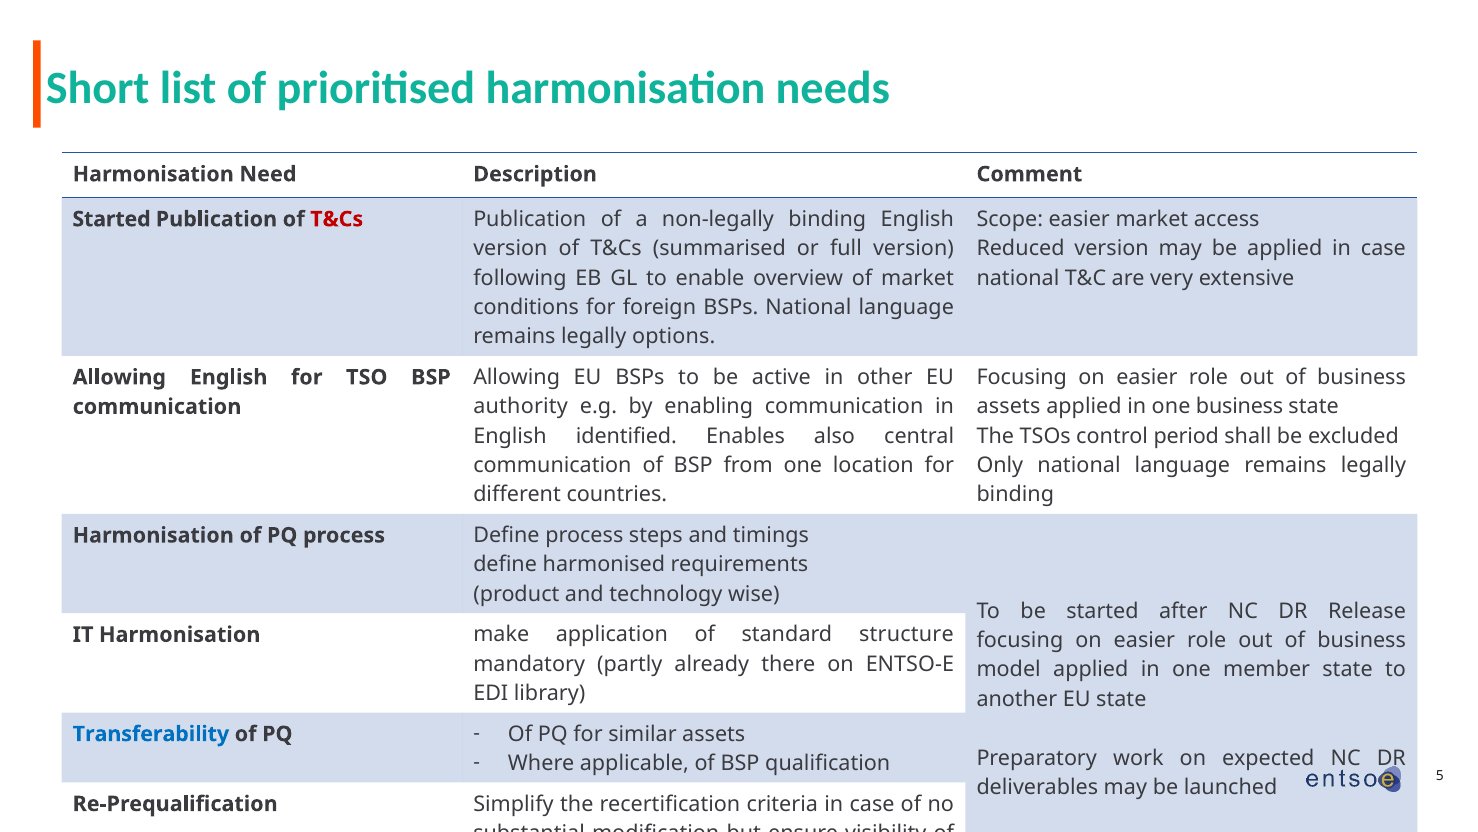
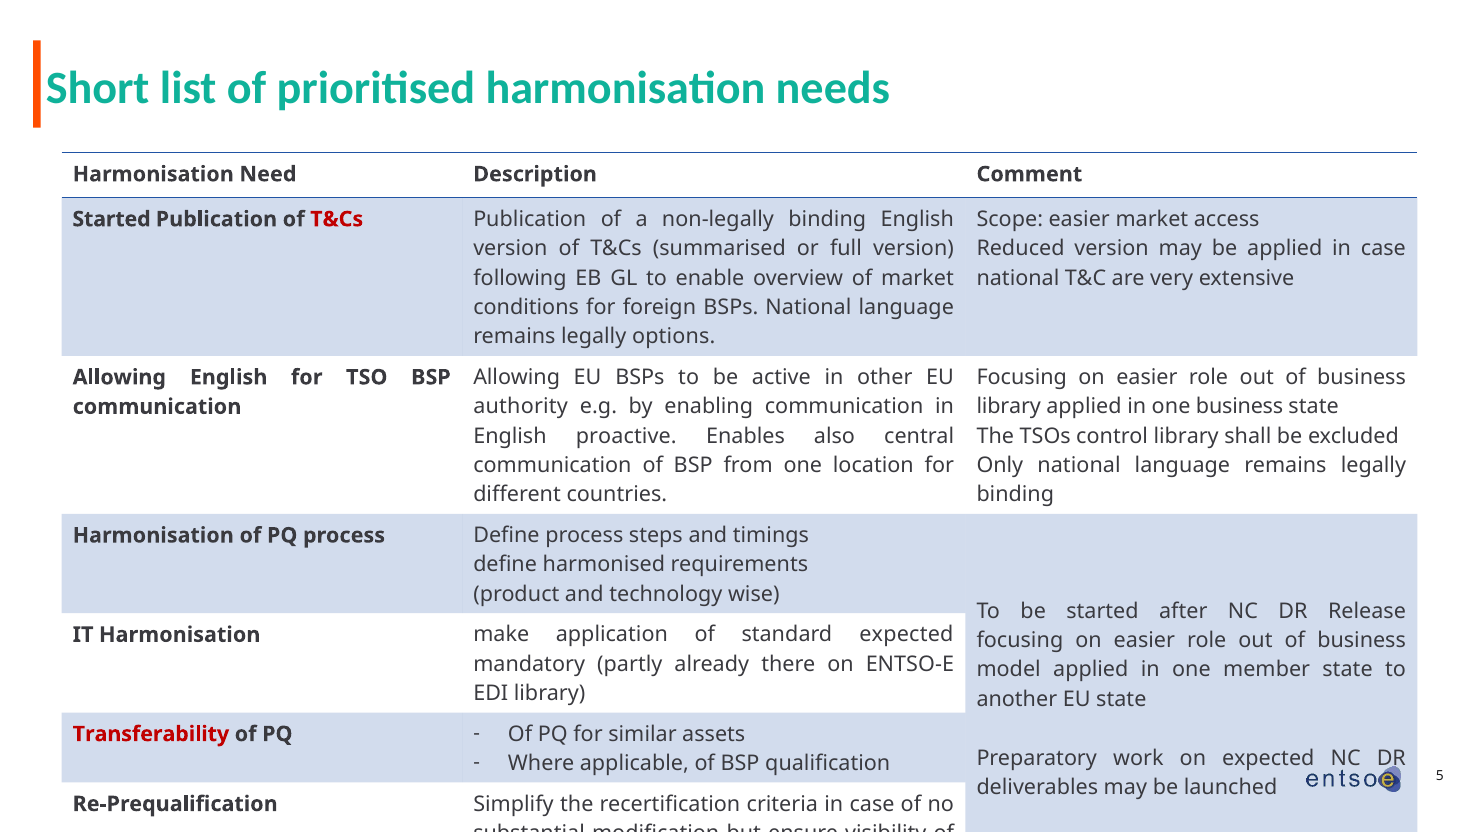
assets: assets -> library (1009, 406)
identified: identified -> proactive (626, 436)
control period: period -> library (1186, 436)
standard structure: structure -> expected (906, 634)
Transferability colour: blue -> red (151, 733)
